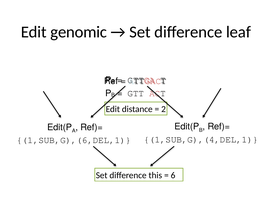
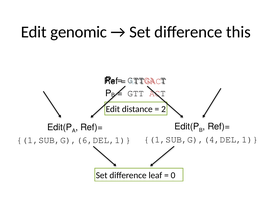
leaf: leaf -> this (238, 32)
this: this -> leaf (155, 175)
6: 6 -> 0 (173, 175)
